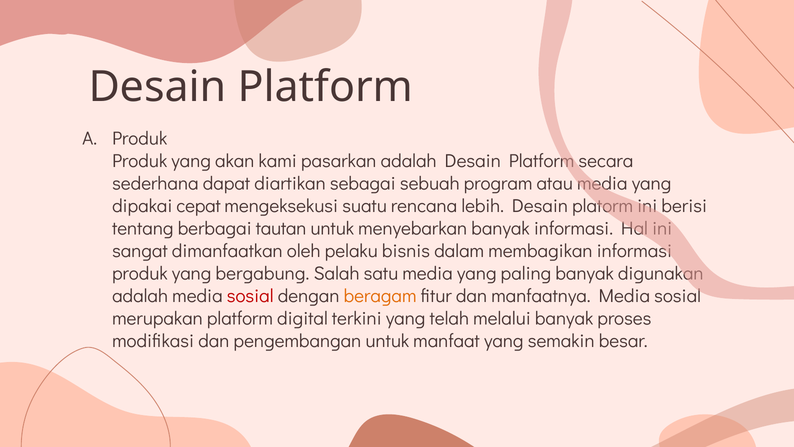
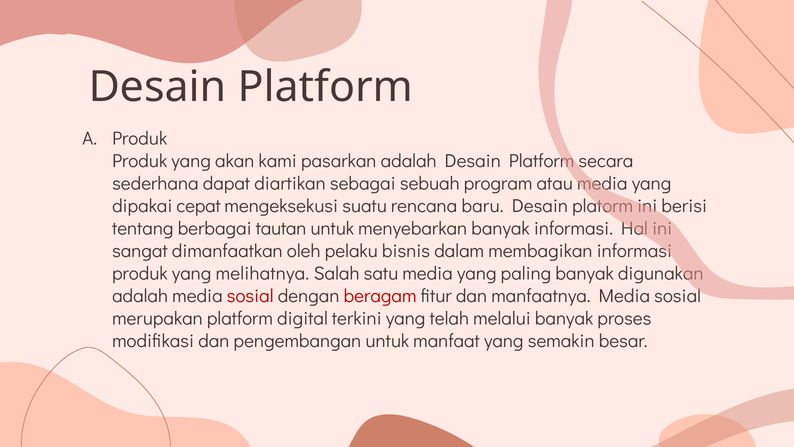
lebih: lebih -> baru (483, 206)
bergabung: bergabung -> melihatnya (262, 273)
beragam colour: orange -> red (380, 296)
